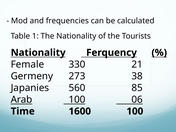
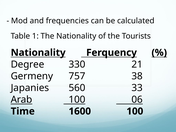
Female: Female -> Degree (27, 64)
273: 273 -> 757 (77, 76)
85: 85 -> 33 (137, 88)
